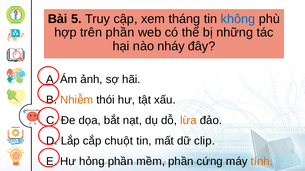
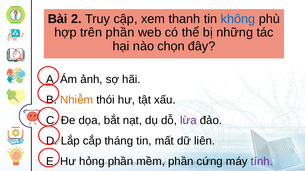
5: 5 -> 2 (76, 19)
tháng: tháng -> thanh (184, 19)
nháy: nháy -> chọn (171, 46)
lừa colour: orange -> purple (188, 121)
chuột: chuột -> tháng (119, 141)
clip: clip -> liên (205, 141)
tính colour: orange -> purple (262, 162)
